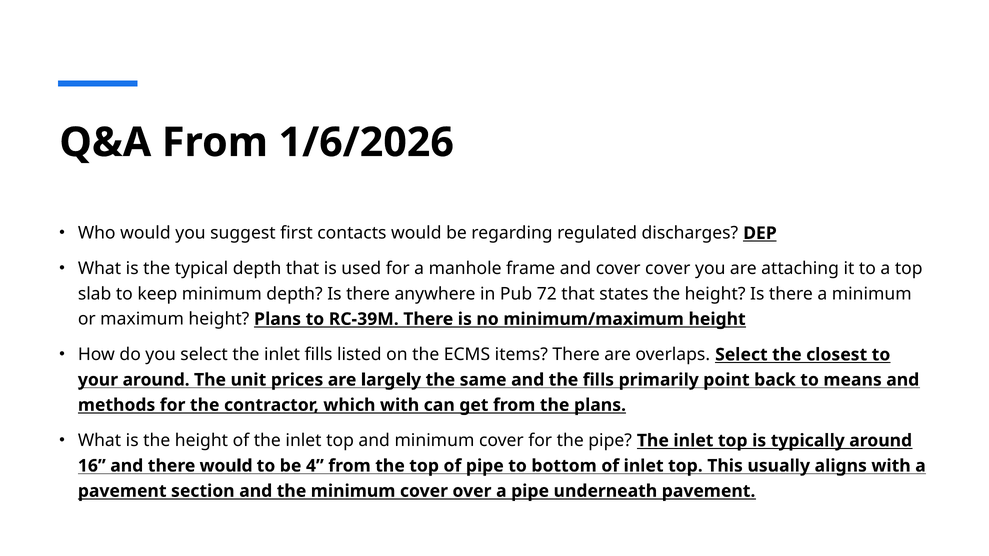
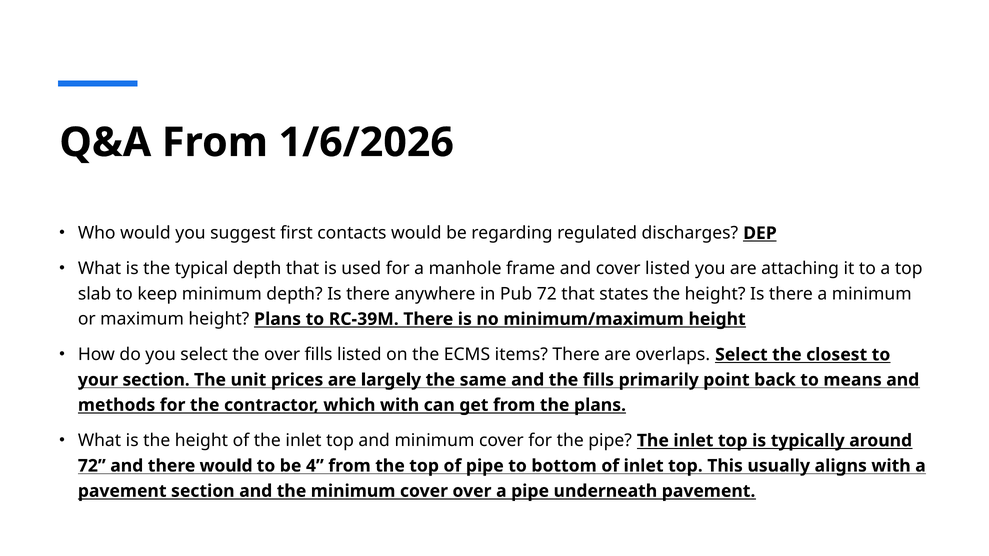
cover cover: cover -> listed (668, 269)
select the inlet: inlet -> over (282, 355)
your around: around -> section (156, 380)
16: 16 -> 72 (92, 466)
